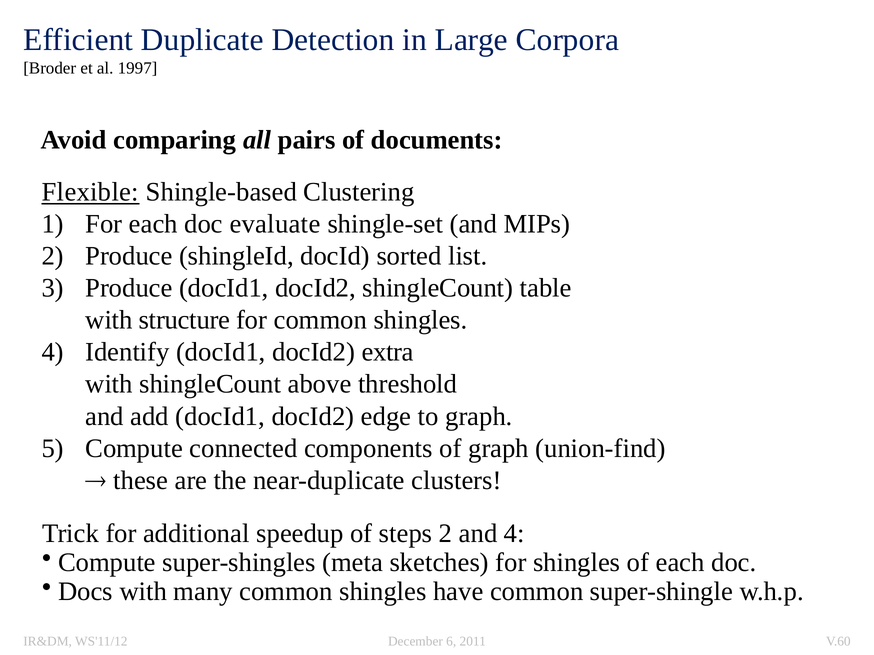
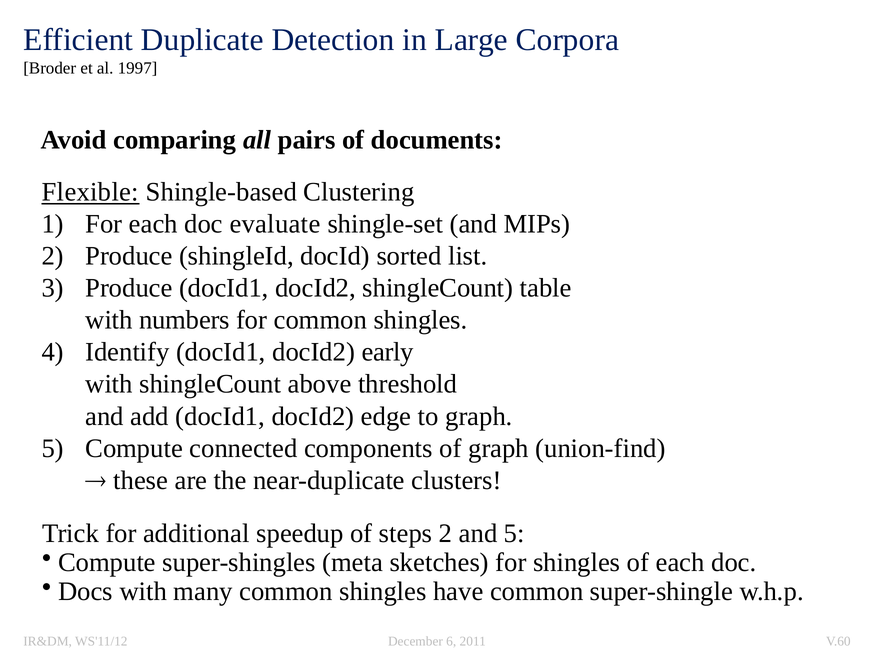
structure: structure -> numbers (184, 320)
extra: extra -> early (388, 352)
and 4: 4 -> 5 (514, 534)
